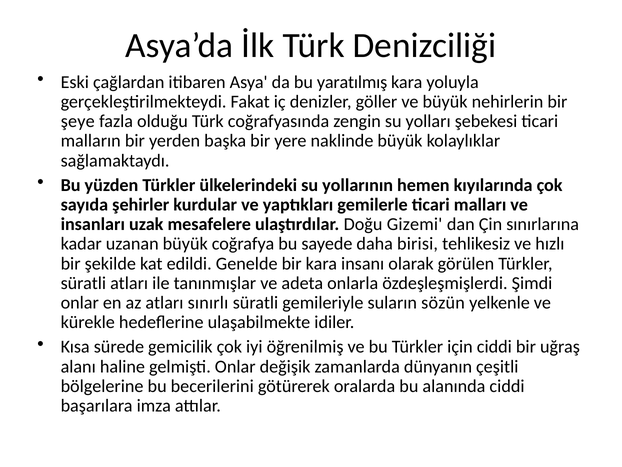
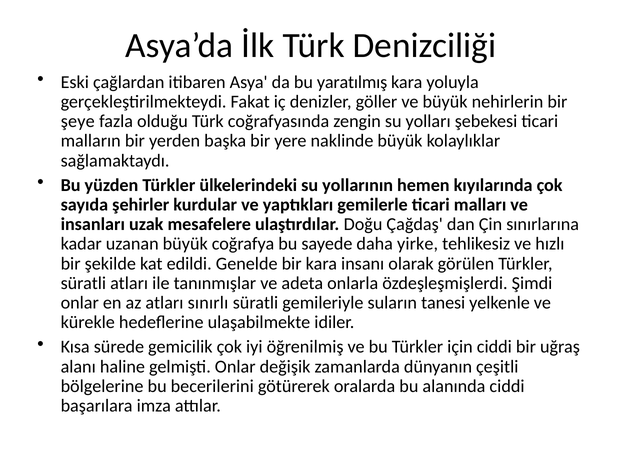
Gizemi: Gizemi -> Çağdaş (415, 224)
birisi: birisi -> yirke (418, 244)
sözün: sözün -> tanesi (443, 302)
